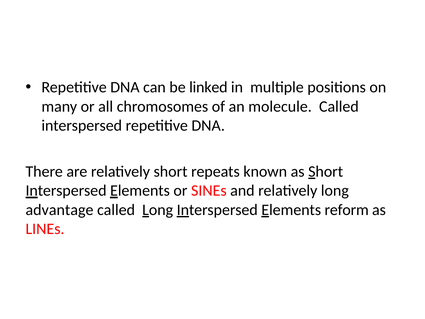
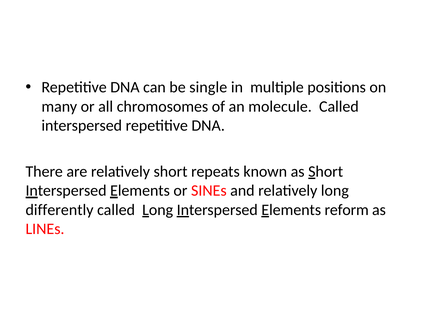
linked: linked -> single (208, 87)
advantage: advantage -> differently (60, 210)
